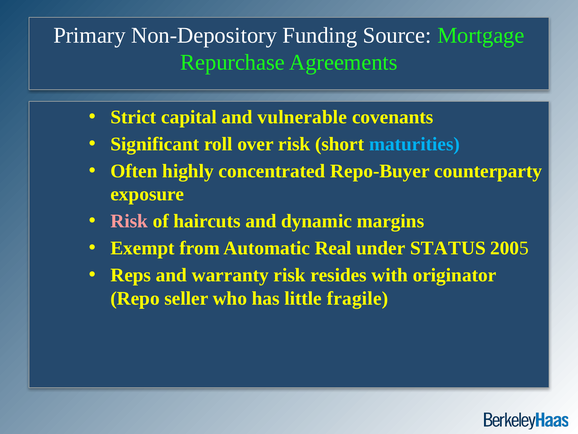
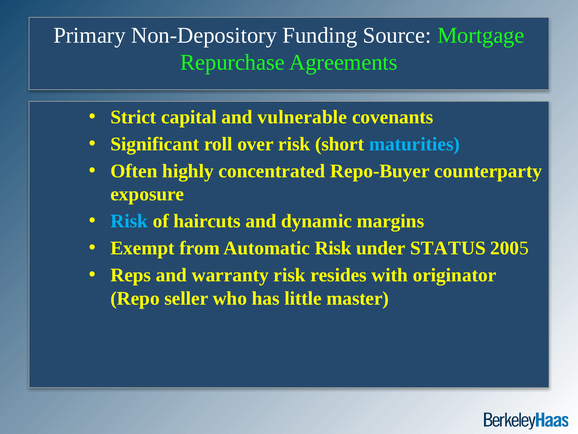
Risk colour: pink -> light blue (129, 221)
Automatic Real: Real -> Risk (333, 248)
fragile: fragile -> master (358, 298)
